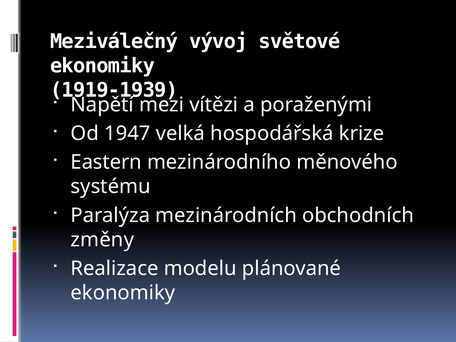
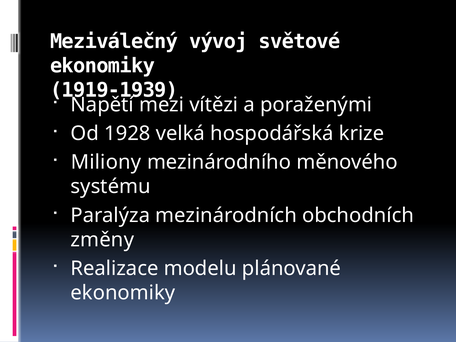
1947: 1947 -> 1928 (127, 134)
Eastern: Eastern -> Miliony (106, 162)
